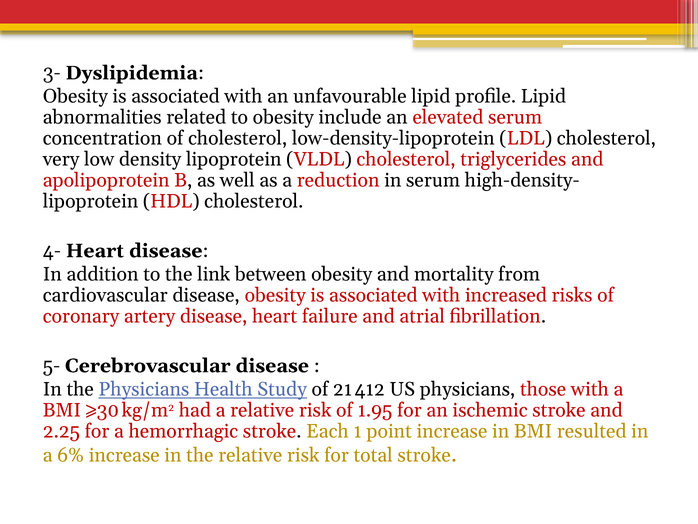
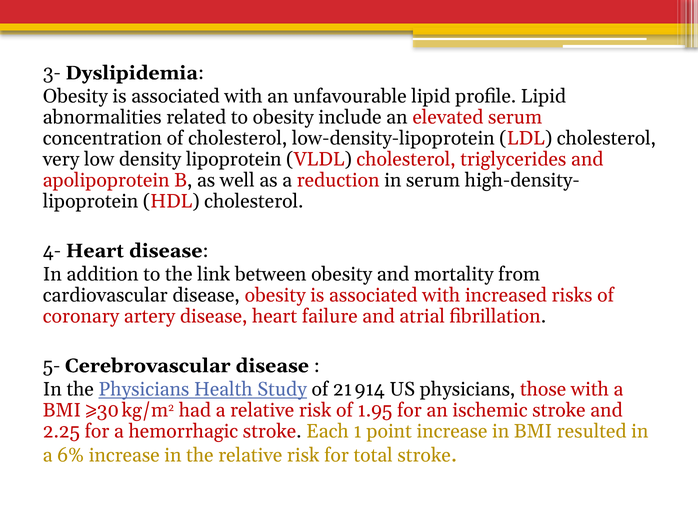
412: 412 -> 914 (370, 389)
